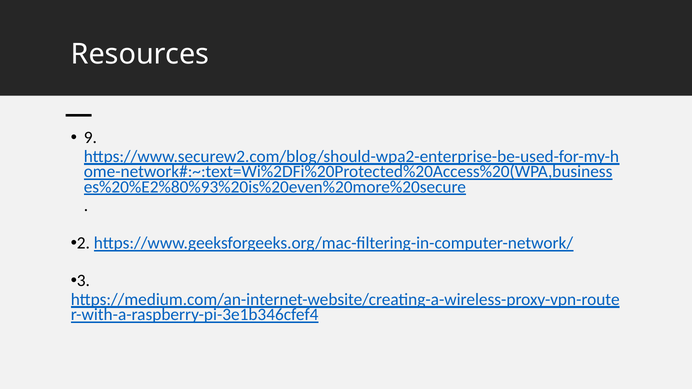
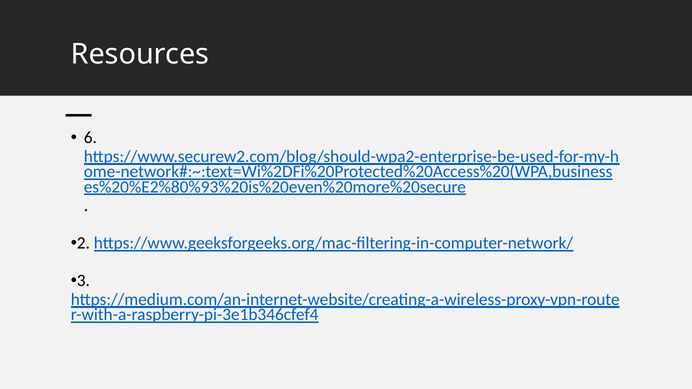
9: 9 -> 6 (90, 138)
